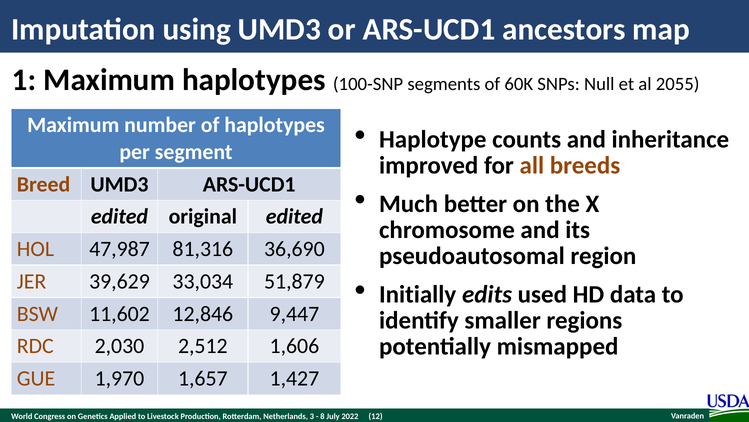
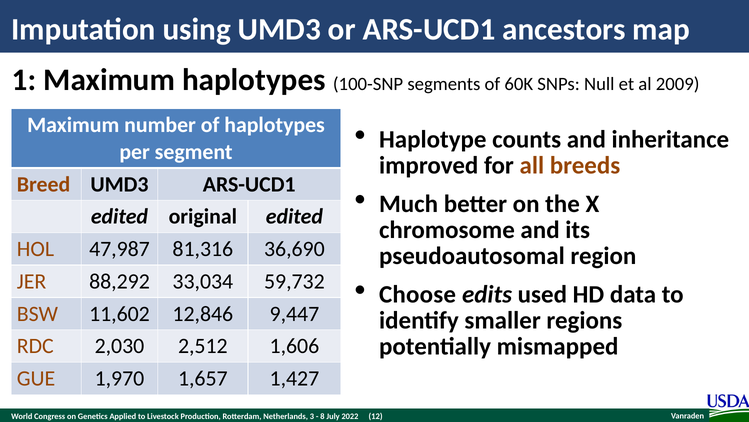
2055: 2055 -> 2009 (678, 84)
39,629: 39,629 -> 88,292 (119, 281)
51,879: 51,879 -> 59,732 (294, 281)
Initially: Initially -> Choose (418, 294)
